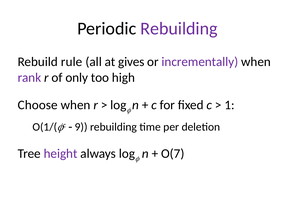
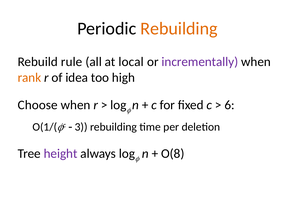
Rebuilding colour: purple -> orange (179, 29)
gives: gives -> local (131, 62)
rank colour: purple -> orange (29, 78)
only: only -> idea (77, 78)
1: 1 -> 6 (230, 105)
9: 9 -> 3 (81, 127)
O(7: O(7 -> O(8 (173, 154)
